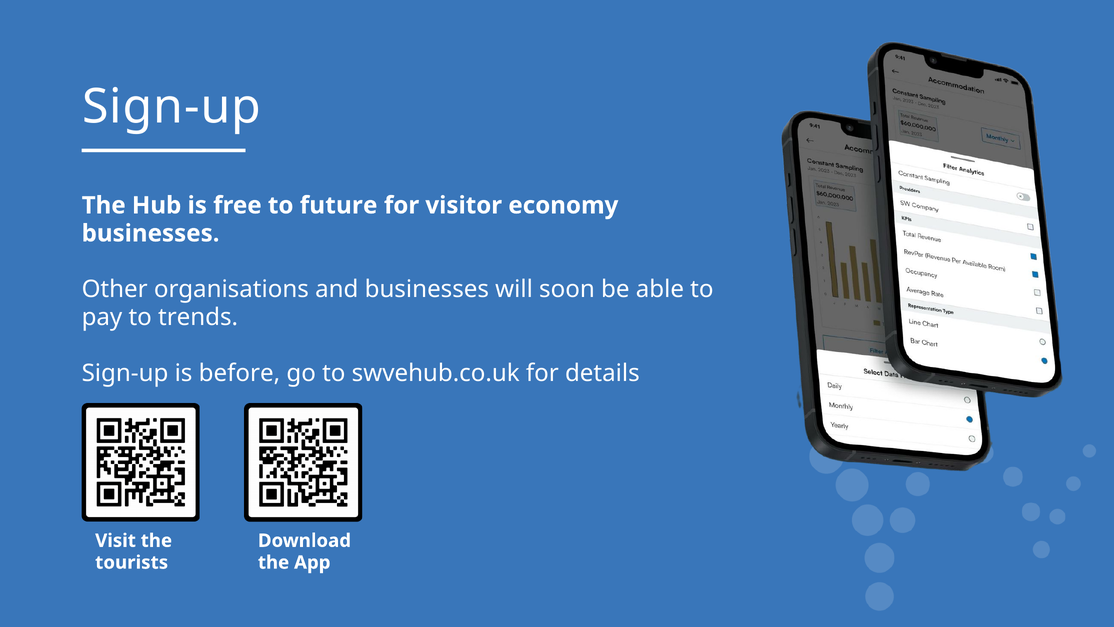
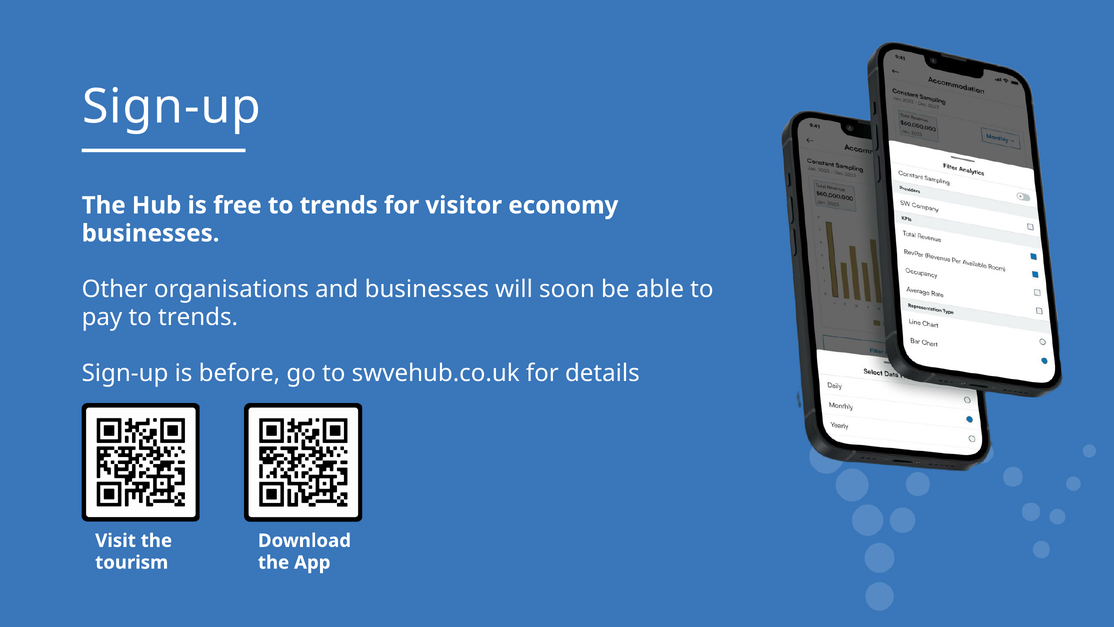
free to future: future -> trends (339, 205)
tourists: tourists -> tourism (132, 562)
